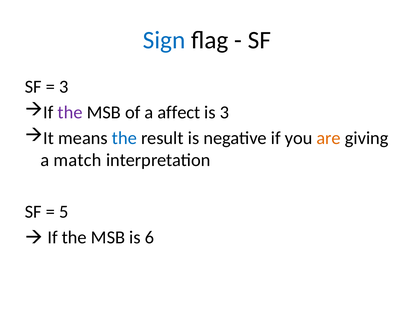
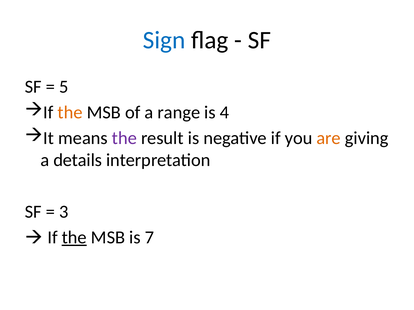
3: 3 -> 5 (64, 87)
the colour: purple -> orange (70, 113)
affect: affect -> range (179, 113)
is 3: 3 -> 4 (225, 113)
the colour: blue -> purple (124, 138)
match: match -> details (78, 160)
5: 5 -> 3 (64, 212)
the underline: none -> present (74, 238)
6: 6 -> 7 (150, 238)
